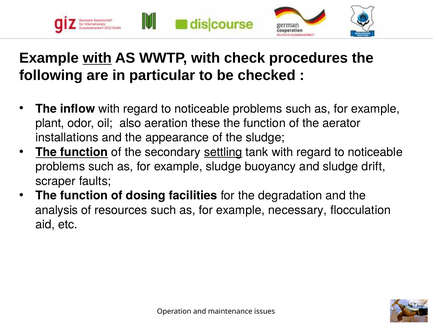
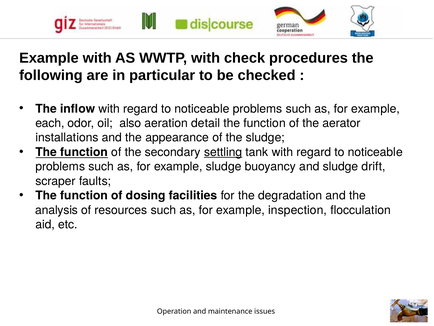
with underline: present -> none (97, 58)
plant: plant -> each (50, 123)
these: these -> detail (206, 123)
necessary: necessary -> inspection (298, 210)
